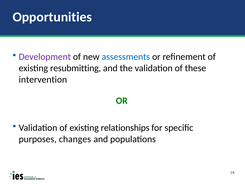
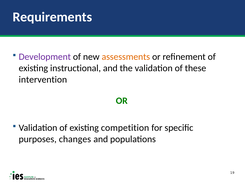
Opportunities: Opportunities -> Requirements (52, 17)
assessments colour: blue -> orange (126, 57)
resubmitting: resubmitting -> instructional (76, 68)
relationships: relationships -> competition (125, 128)
